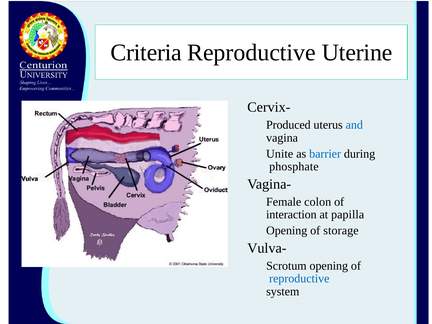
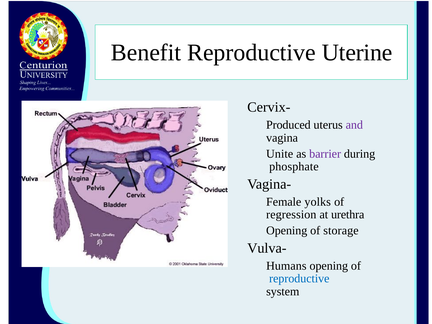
Criteria: Criteria -> Benefit (146, 53)
and colour: blue -> purple (354, 125)
barrier colour: blue -> purple (325, 154)
colon: colon -> yolks (318, 202)
interaction: interaction -> regression (291, 215)
papilla: papilla -> urethra (348, 215)
Scrotum: Scrotum -> Humans (286, 266)
